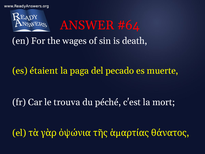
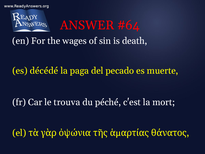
étaient: étaient -> décédé (44, 71)
